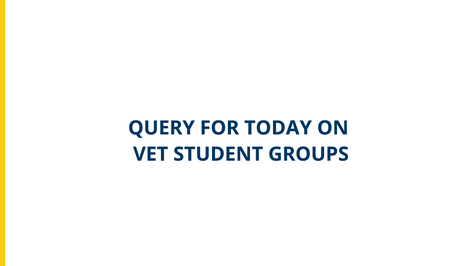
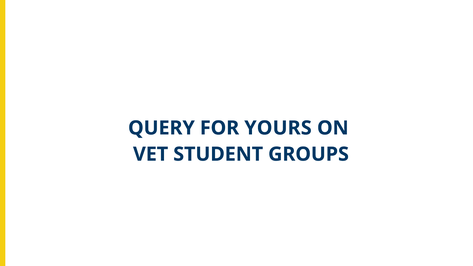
TODAY: TODAY -> YOURS (278, 128)
